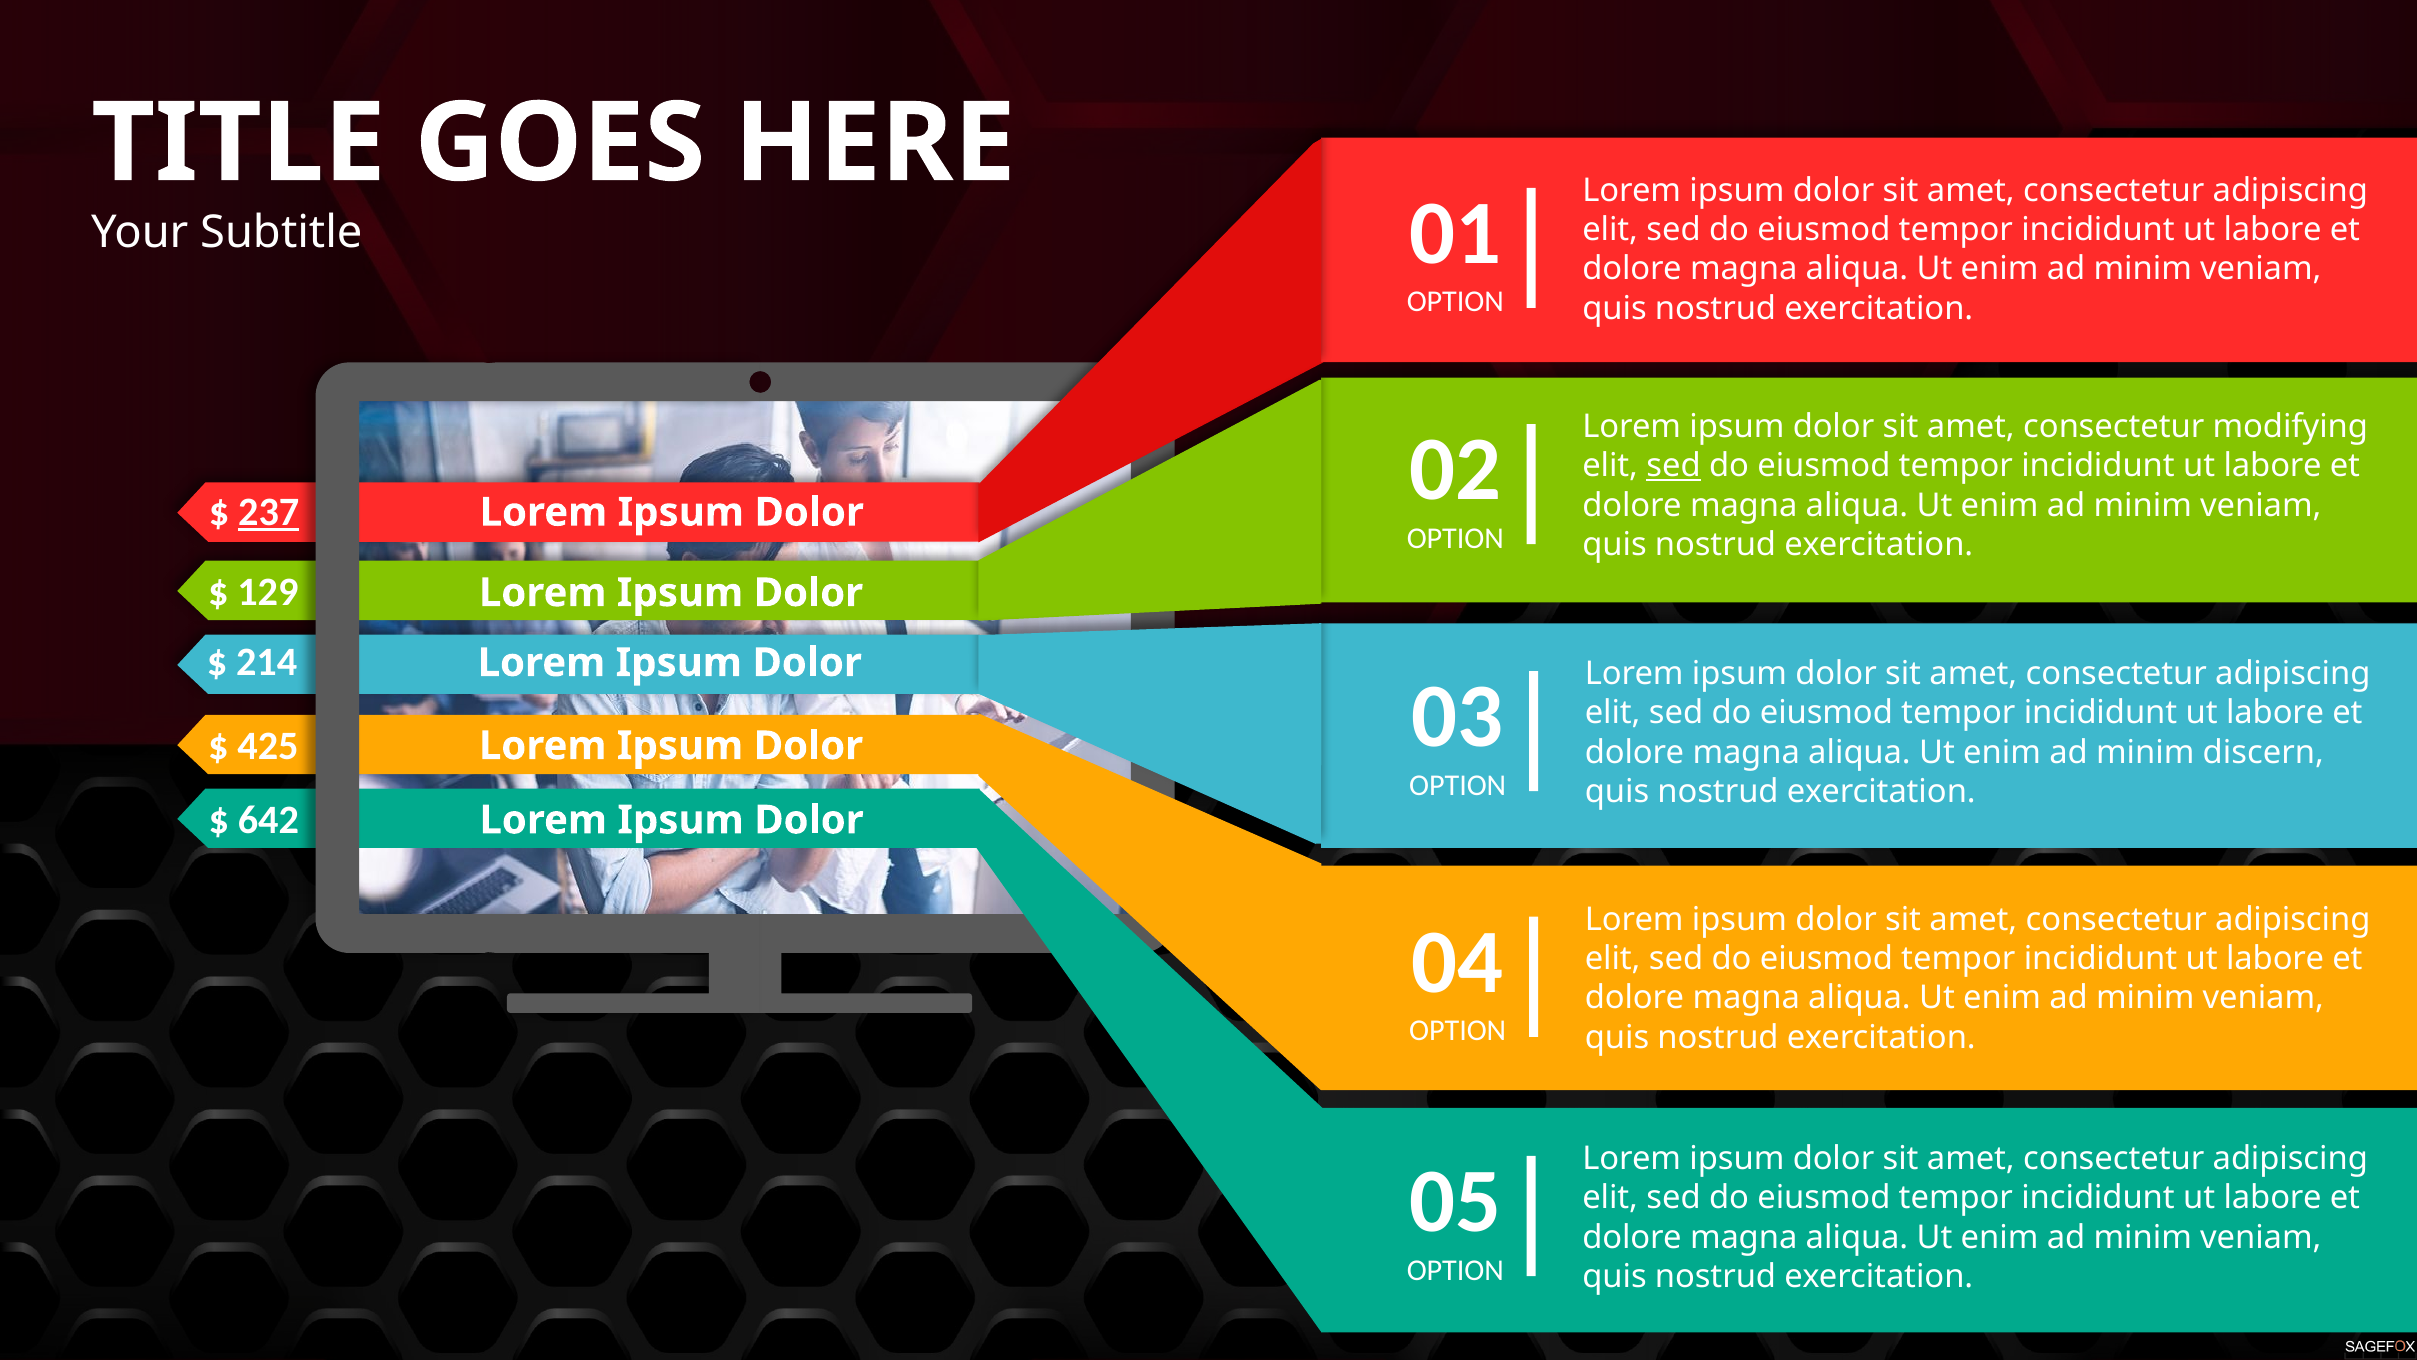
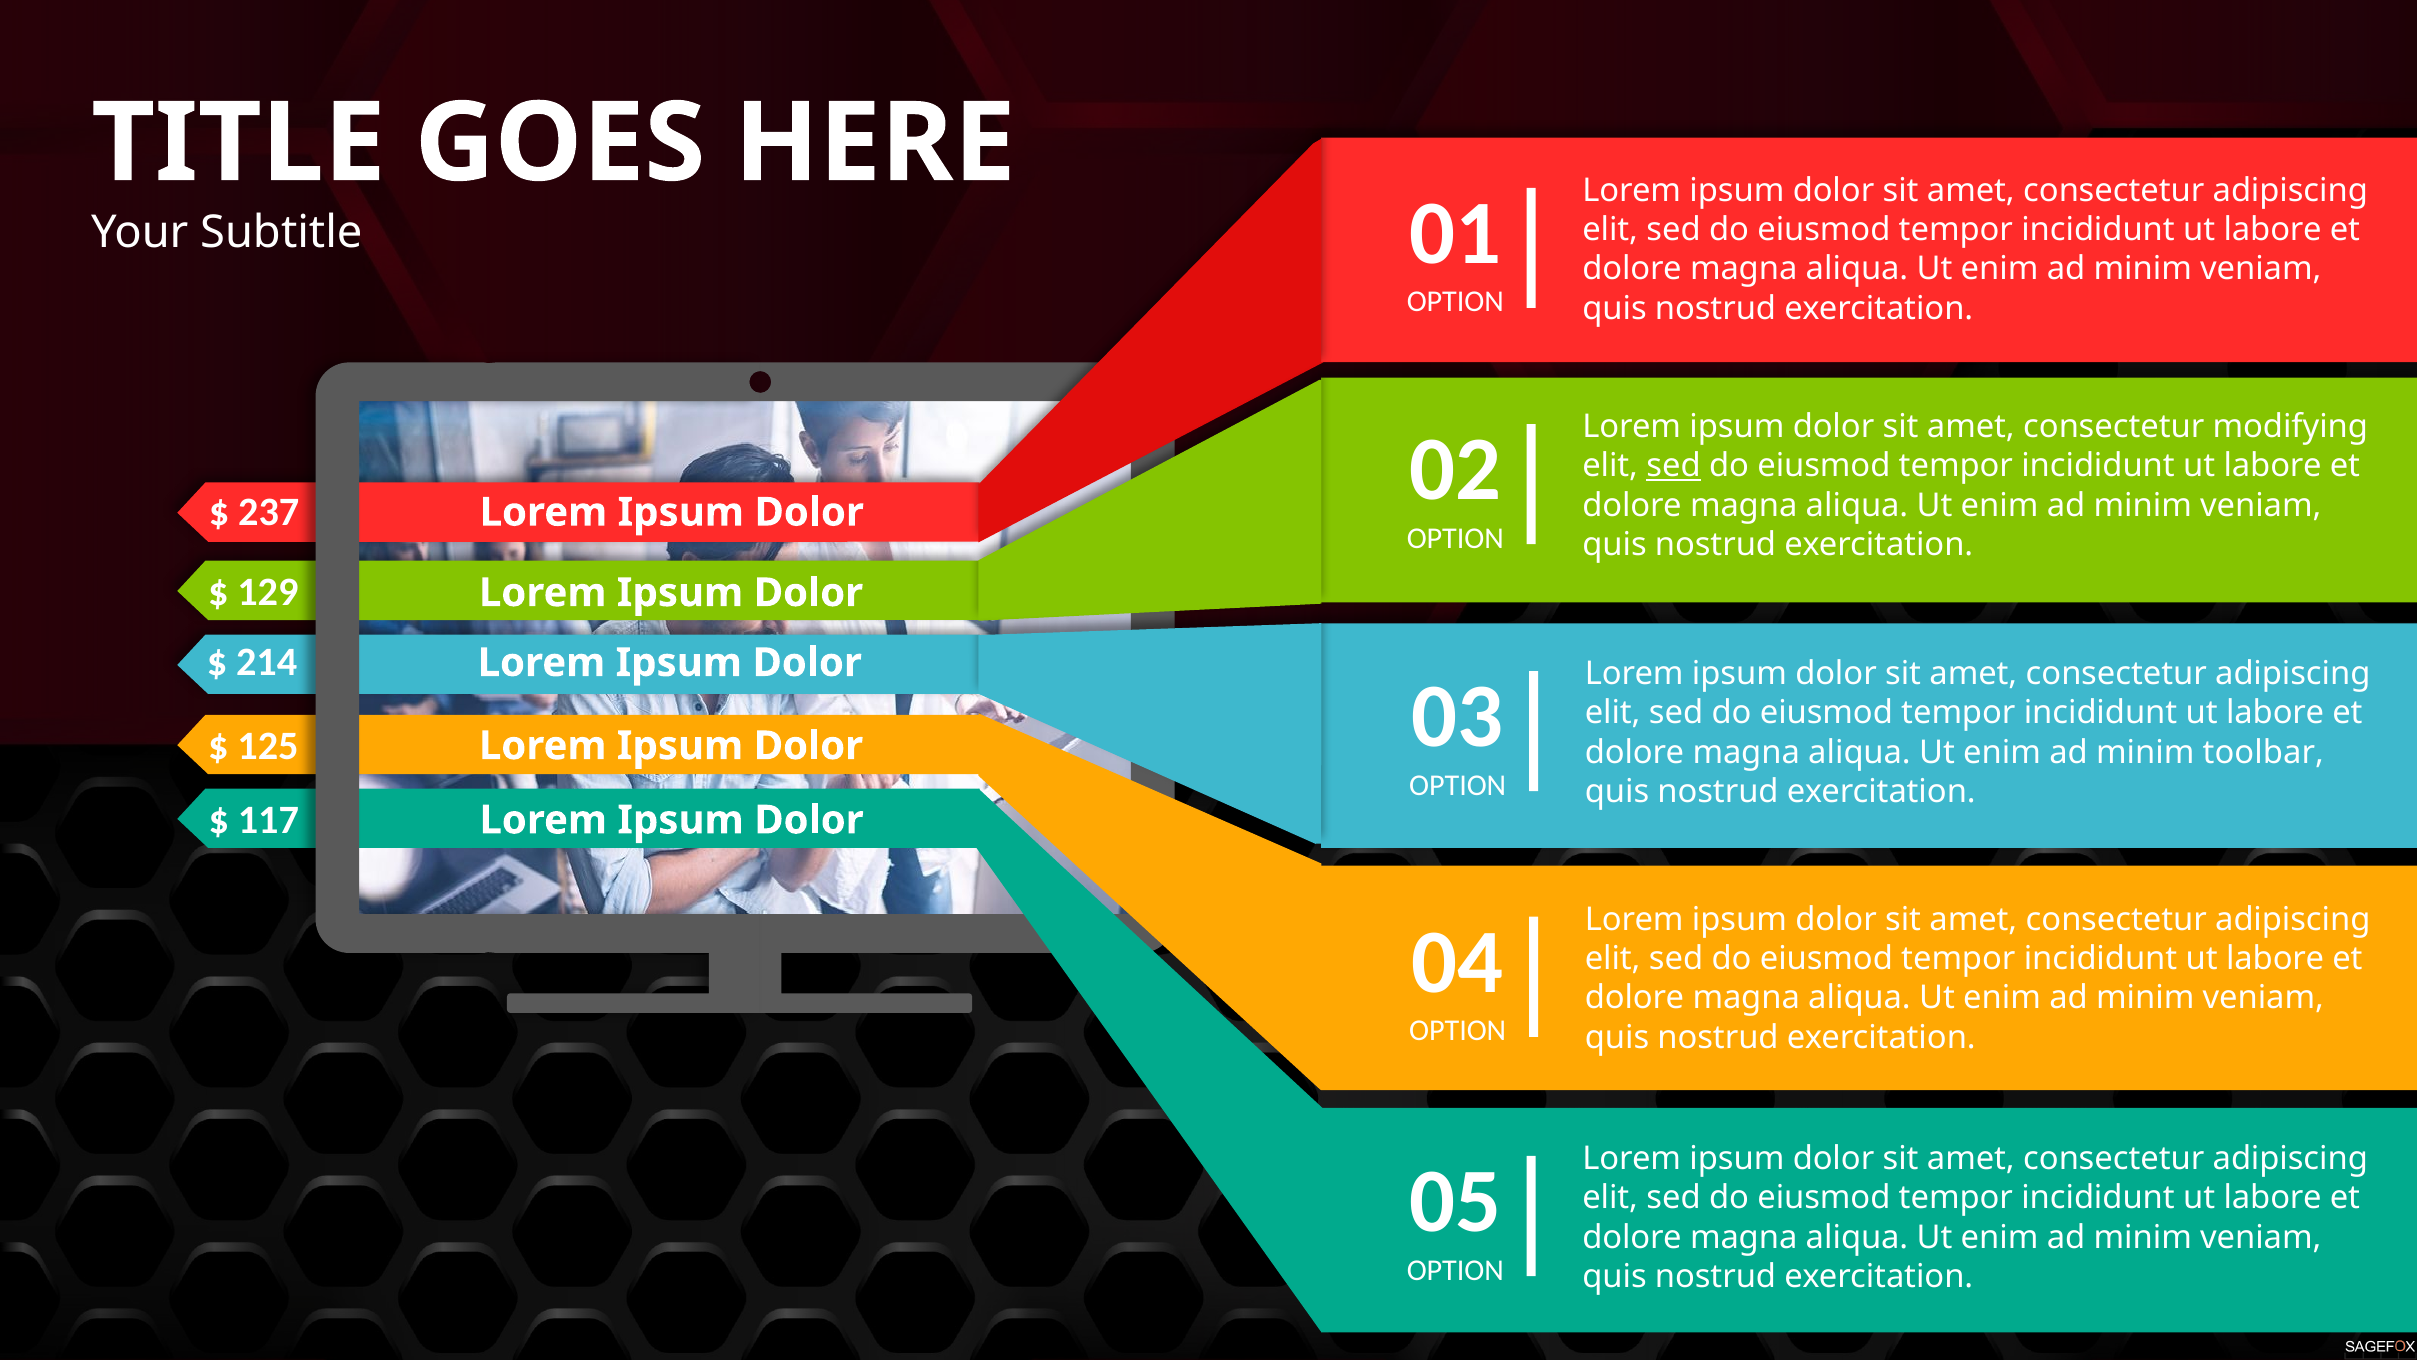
237 underline: present -> none (269, 512)
425: 425 -> 125 (268, 745)
discern: discern -> toolbar (2263, 752)
642: 642 -> 117 (268, 820)
